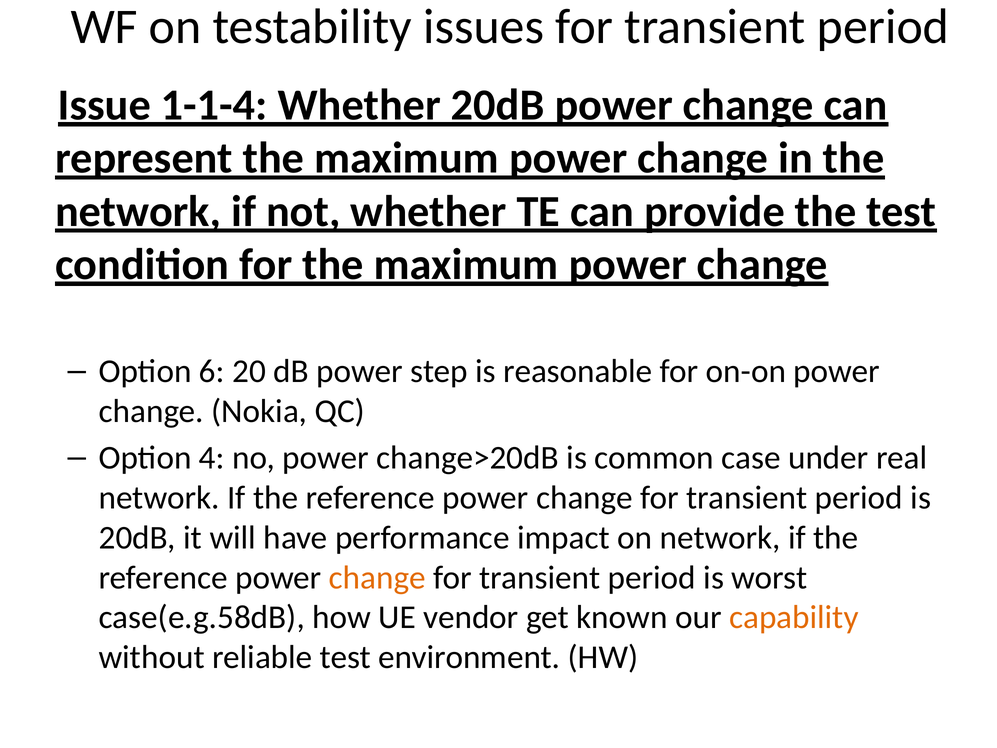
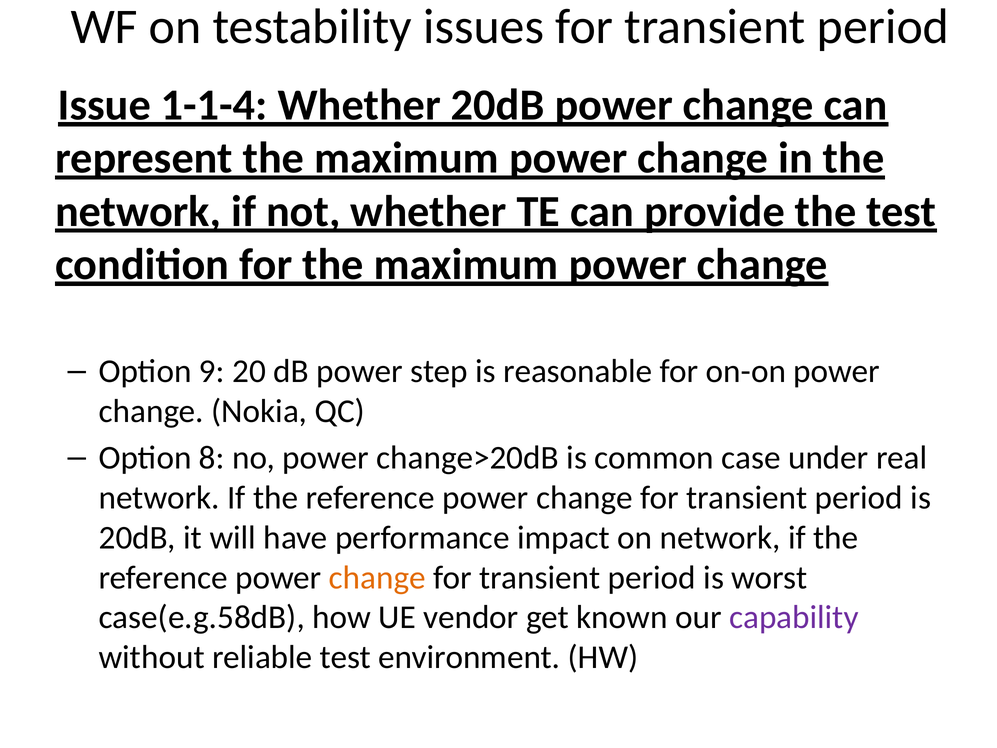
6: 6 -> 9 (212, 371)
4: 4 -> 8 (212, 458)
capability colour: orange -> purple (794, 617)
